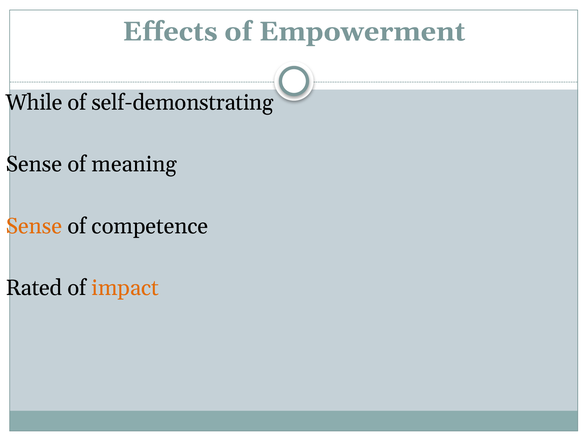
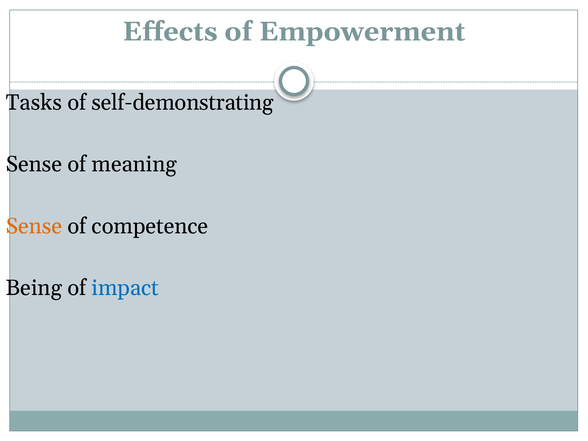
While: While -> Tasks (34, 102)
Rated: Rated -> Being (34, 288)
impact colour: orange -> blue (125, 288)
